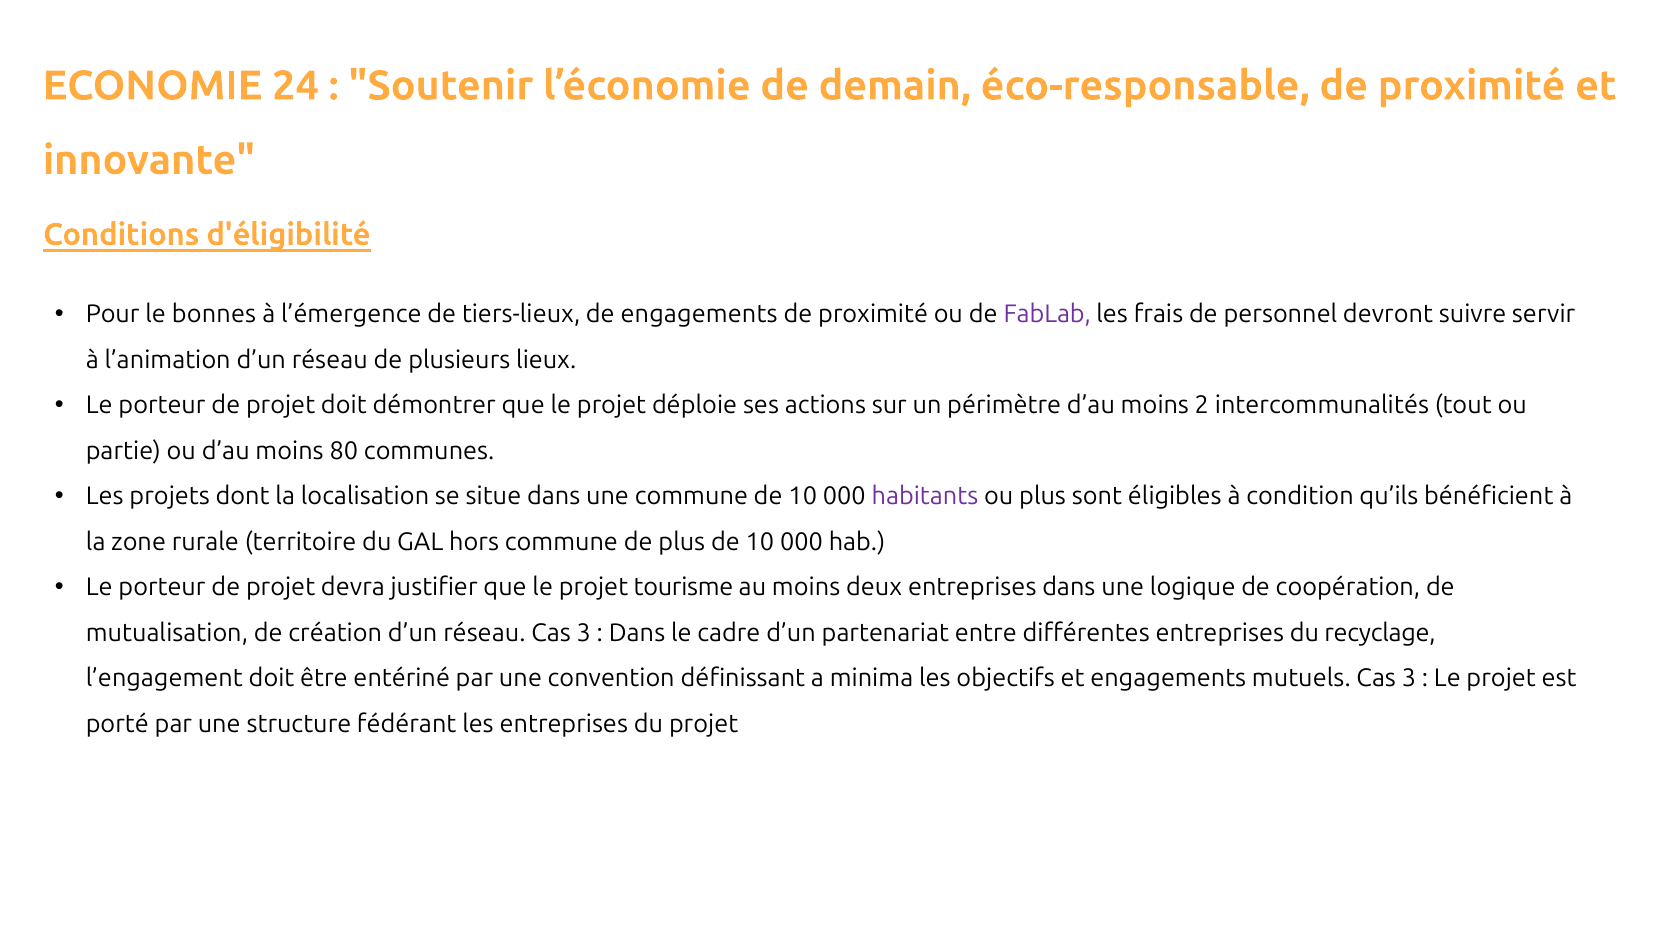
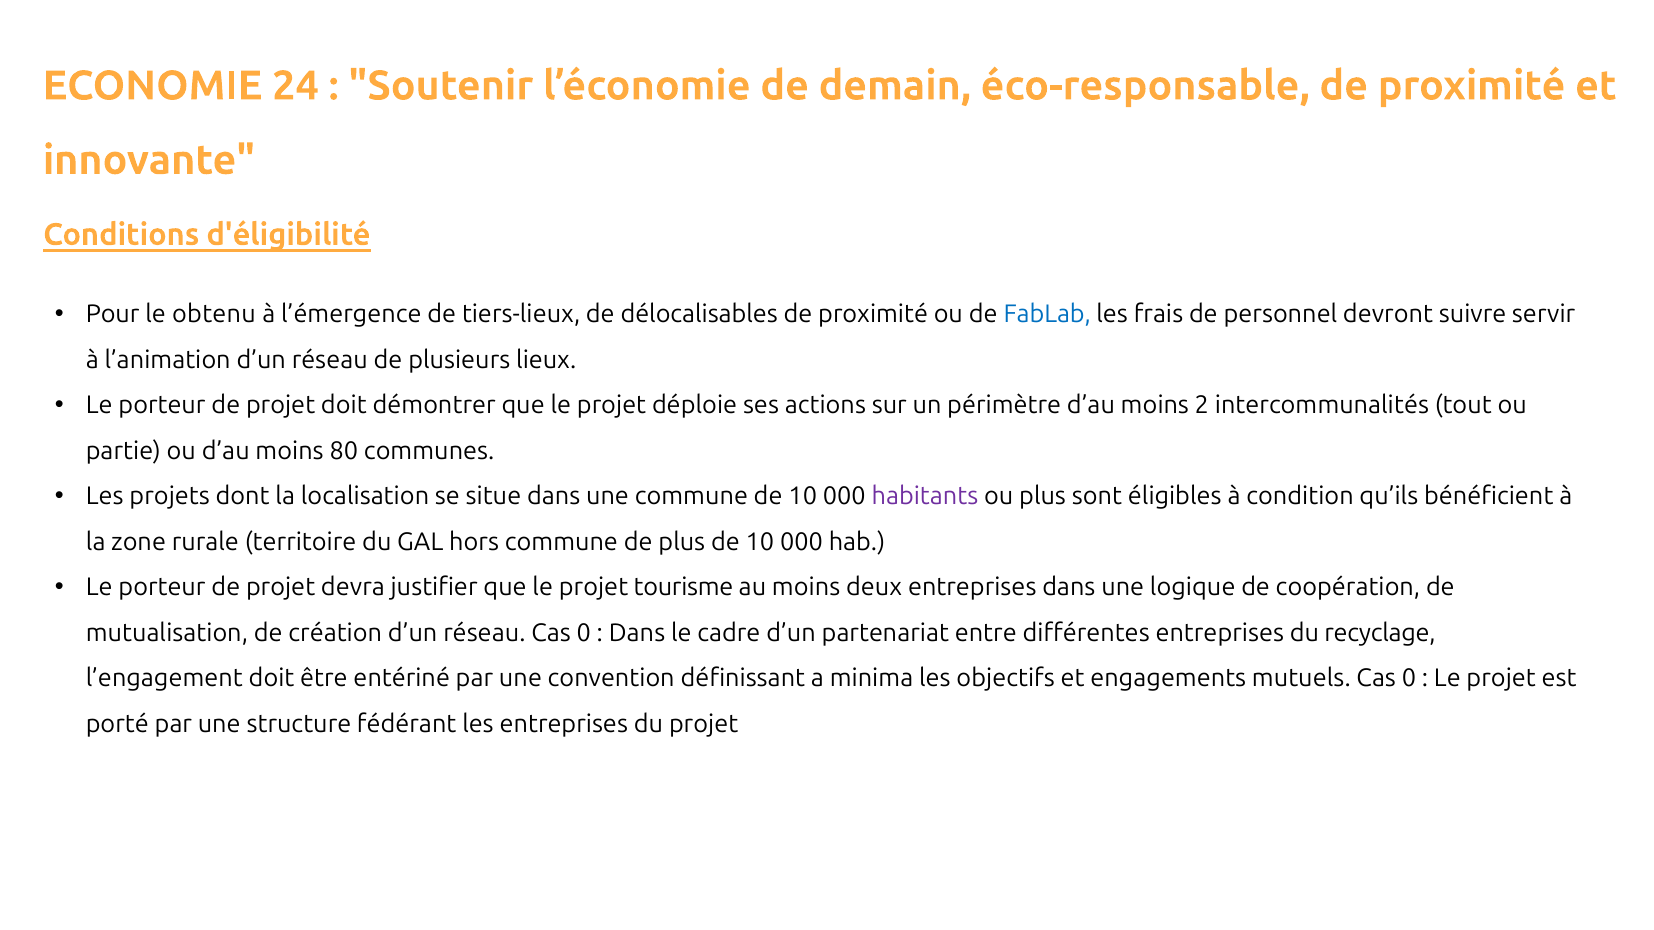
bonnes: bonnes -> obtenu (214, 315)
de engagements: engagements -> délocalisables (699, 315)
FabLab colour: purple -> blue (1047, 315)
réseau Cas 3: 3 -> 0 (584, 633)
mutuels Cas 3: 3 -> 0 (1409, 679)
